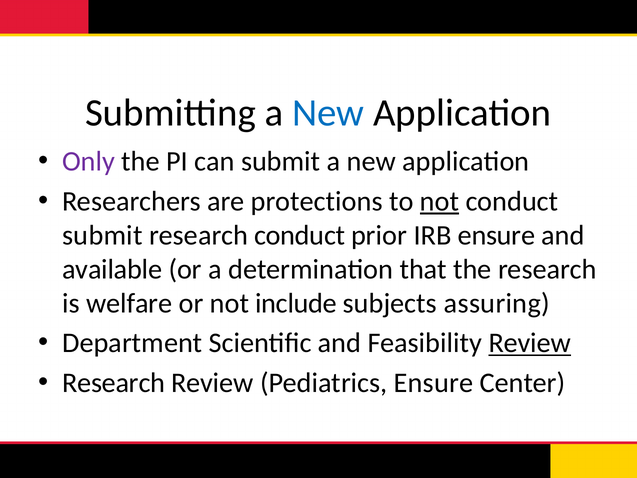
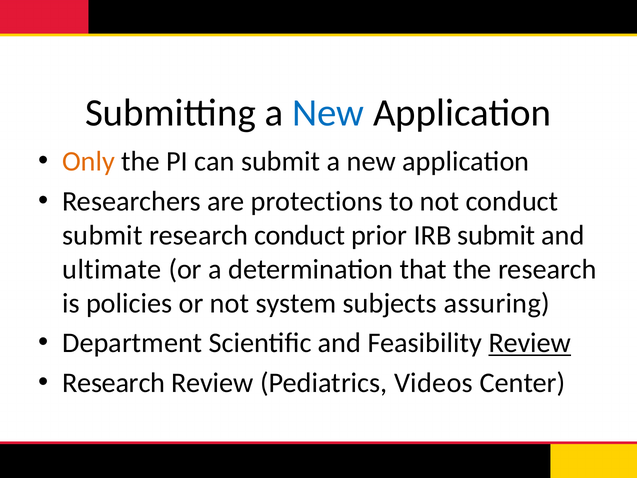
Only colour: purple -> orange (89, 162)
not underline: present -> none (440, 201)
IRB ensure: ensure -> submit (496, 235)
available: available -> ultimate (112, 269)
welfare: welfare -> policies (129, 303)
include: include -> system (296, 303)
Pediatrics Ensure: Ensure -> Videos (433, 383)
